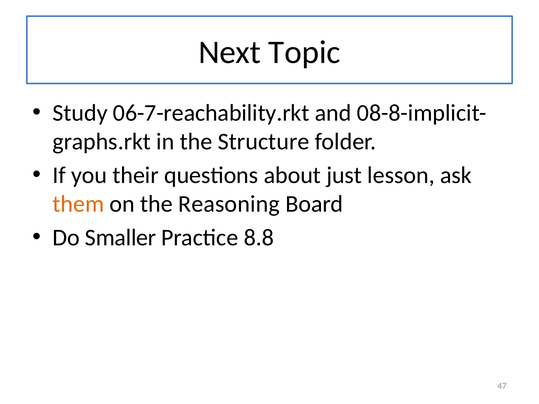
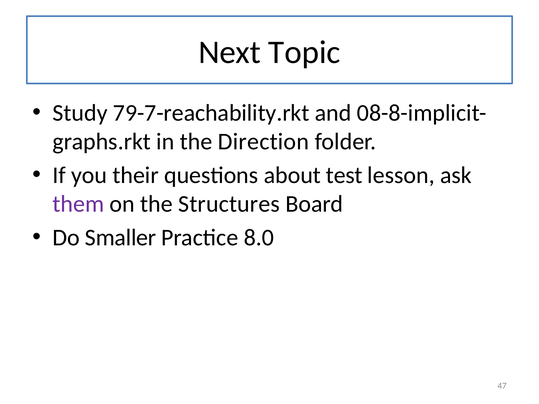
06-7-reachability.rkt: 06-7-reachability.rkt -> 79-7-reachability.rkt (211, 113)
Structure: Structure -> Direction (264, 142)
just: just -> test (344, 175)
them colour: orange -> purple (78, 204)
Reasoning: Reasoning -> Structures (229, 204)
8.8: 8.8 -> 8.0 (259, 238)
